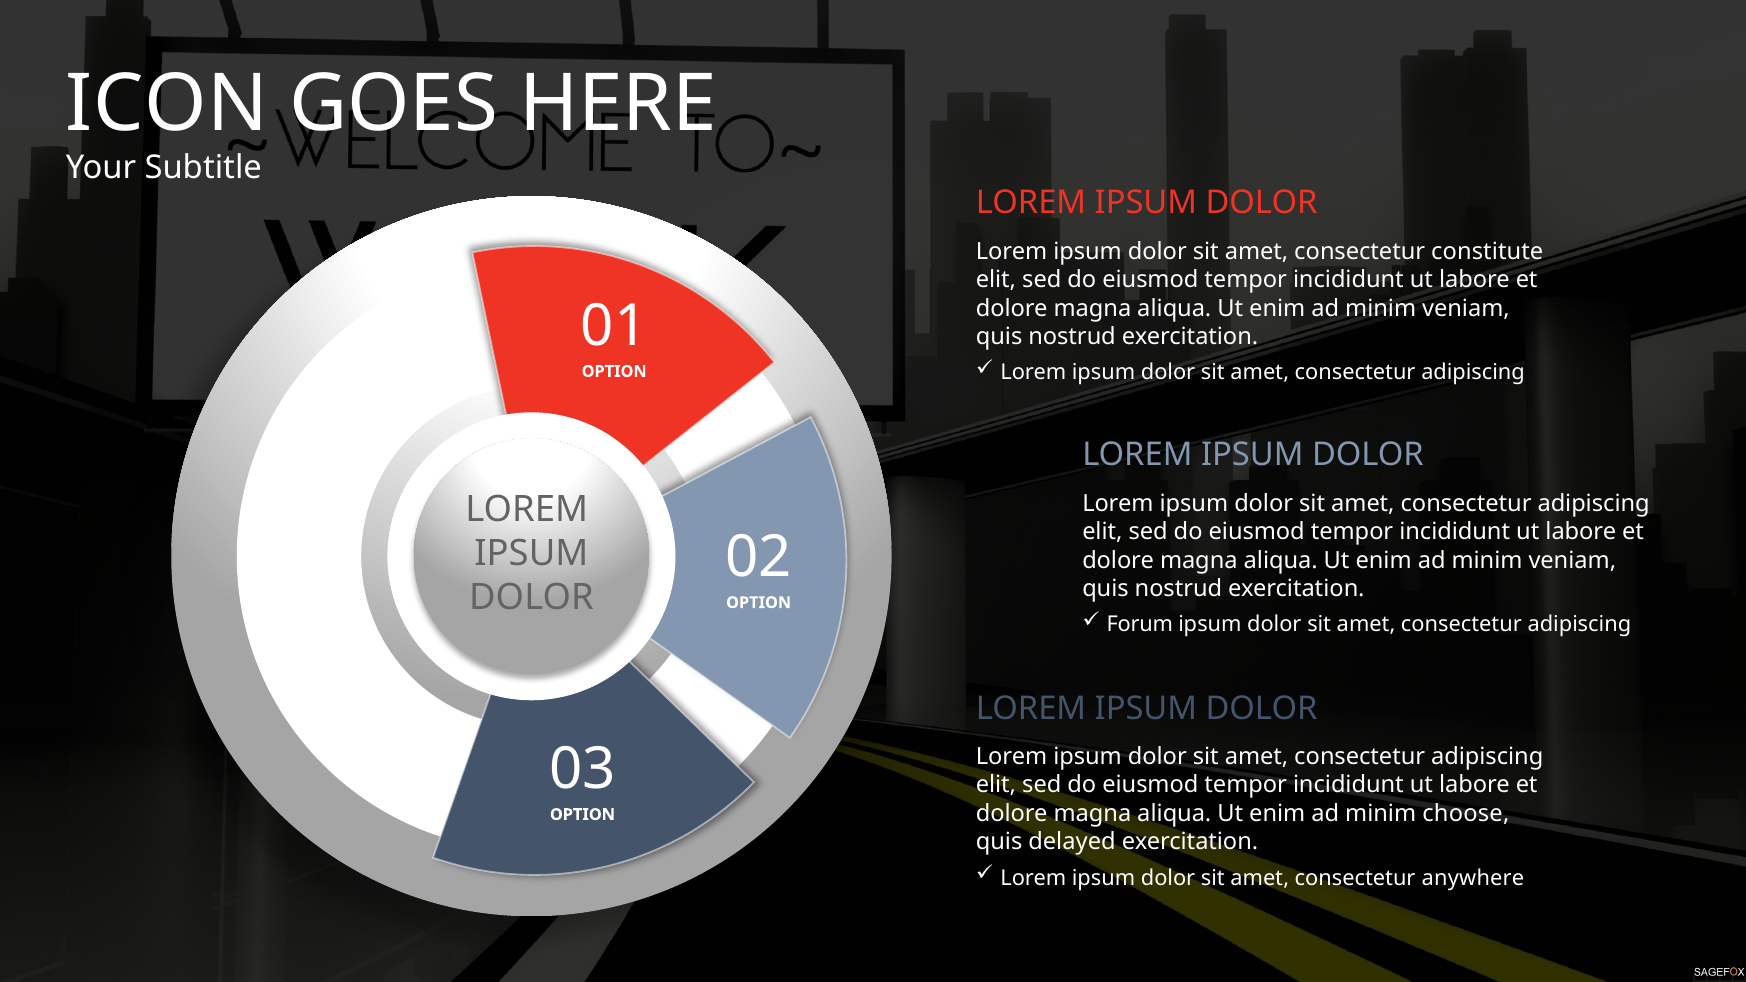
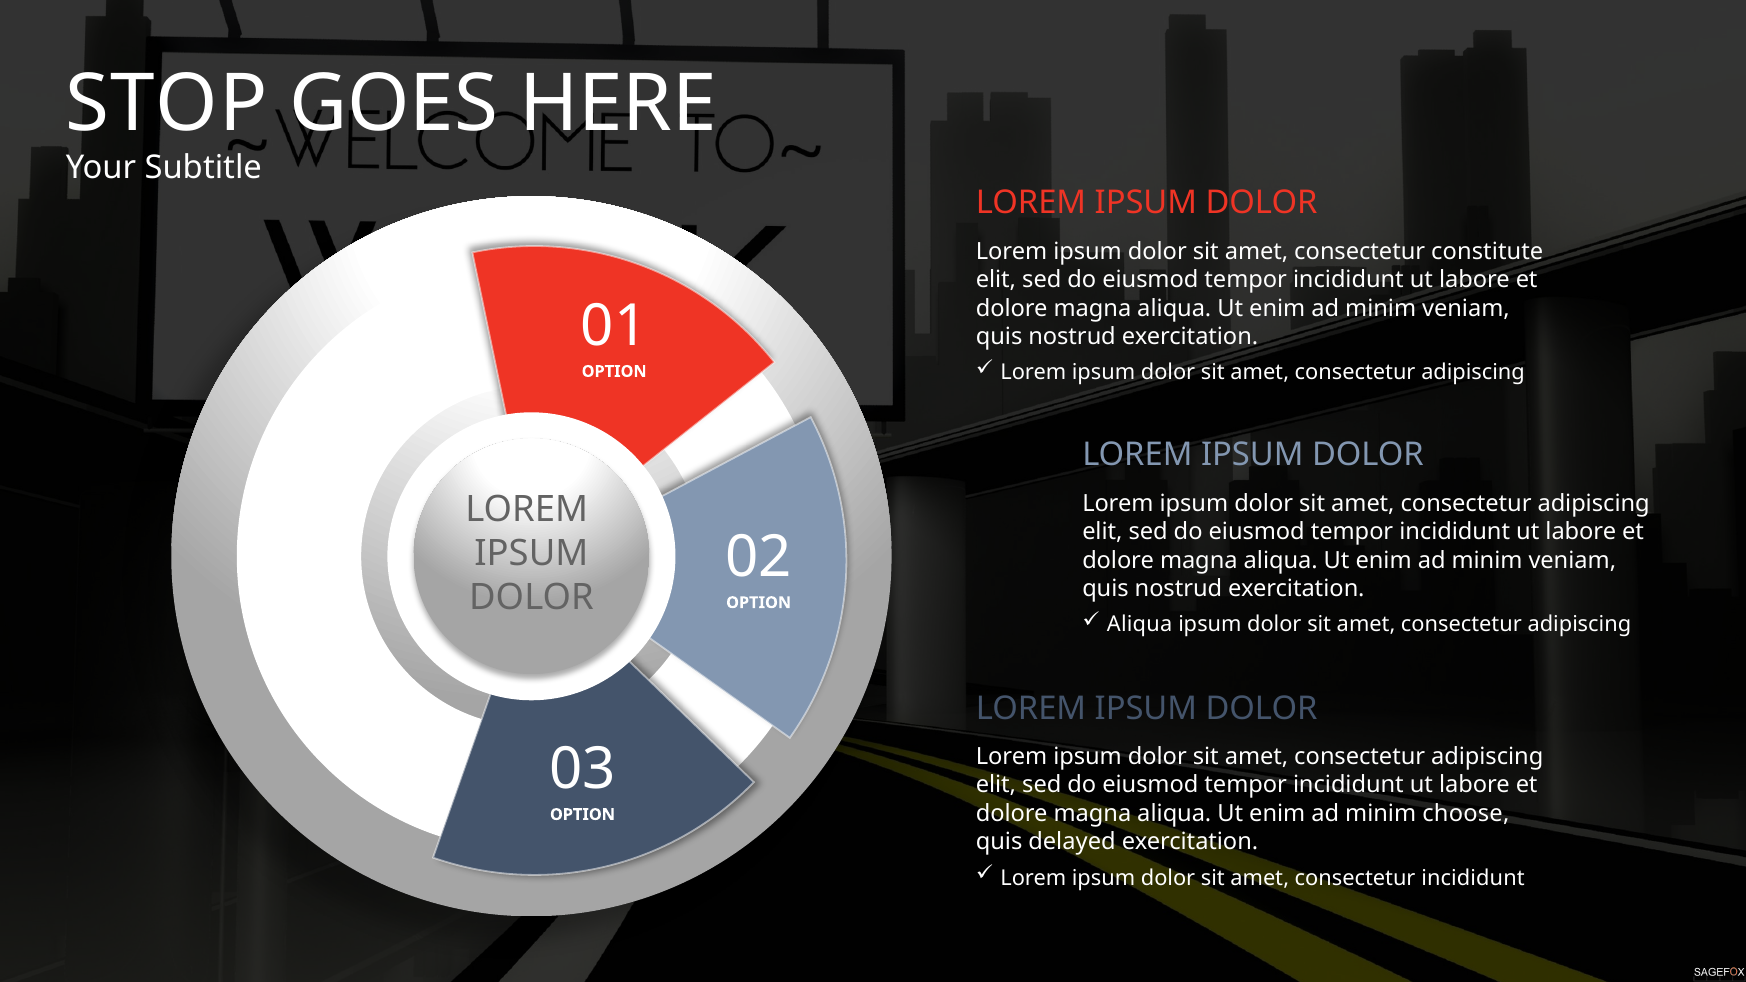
ICON: ICON -> STOP (167, 104)
Forum: Forum -> Aliqua (1140, 625)
consectetur anywhere: anywhere -> incididunt (1473, 878)
